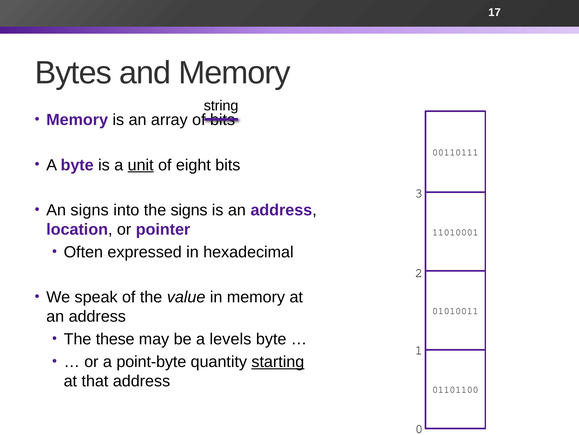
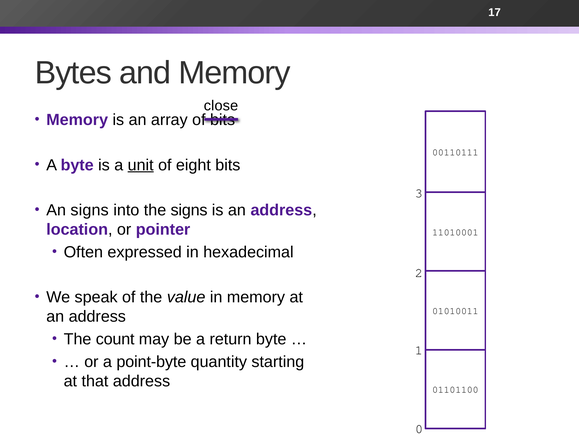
string: string -> close (221, 105)
these: these -> count (115, 339)
levels: levels -> return (231, 339)
starting underline: present -> none (278, 361)
